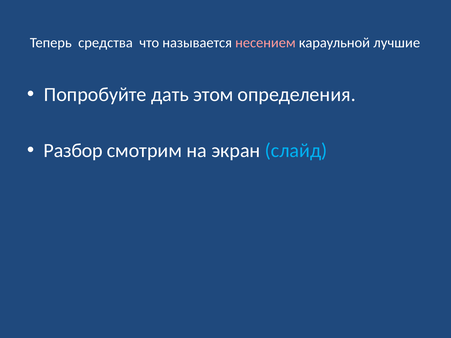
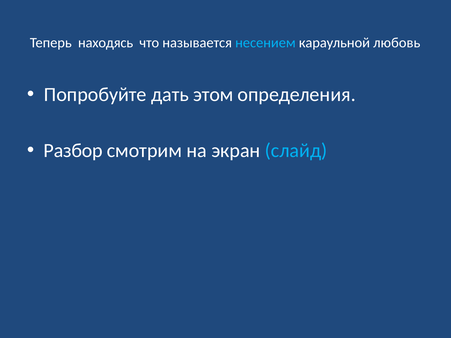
средства: средства -> находясь (106, 43)
несением colour: pink -> light blue (265, 43)
лучшие: лучшие -> любовь (397, 43)
